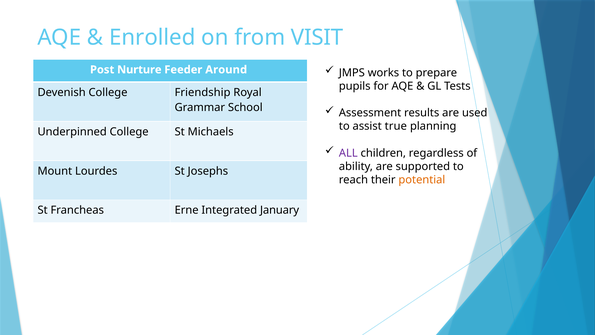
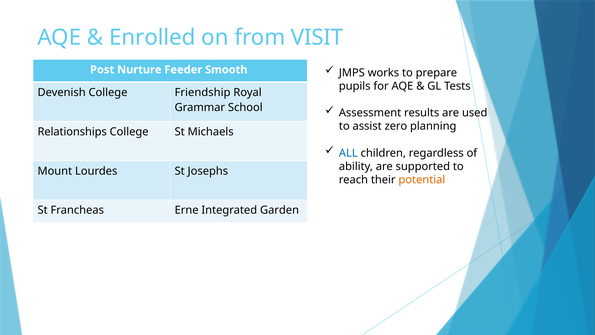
Around: Around -> Smooth (226, 70)
true: true -> zero (396, 126)
Underpinned: Underpinned -> Relationships (72, 132)
ALL colour: purple -> blue (348, 153)
January: January -> Garden (279, 210)
